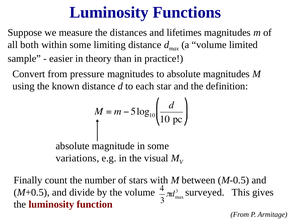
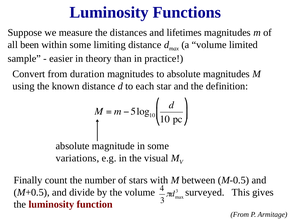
both: both -> been (30, 45)
pressure: pressure -> duration (87, 74)
